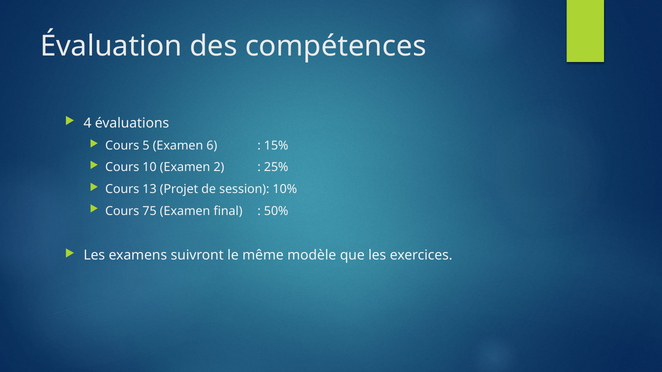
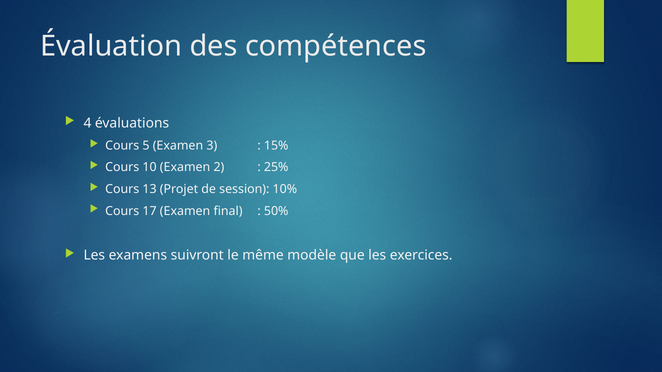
6: 6 -> 3 (212, 146)
75: 75 -> 17 (150, 211)
